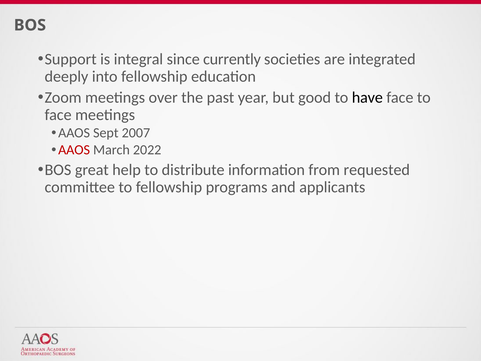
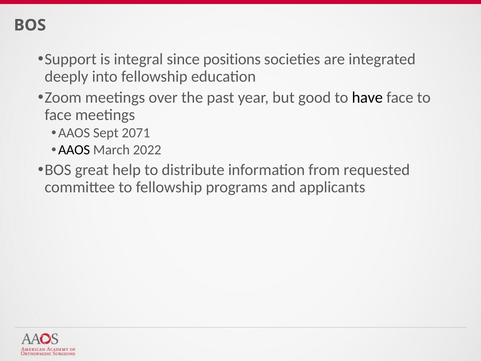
currently: currently -> positions (232, 59)
2007: 2007 -> 2071 (136, 133)
AAOS colour: red -> black (74, 150)
